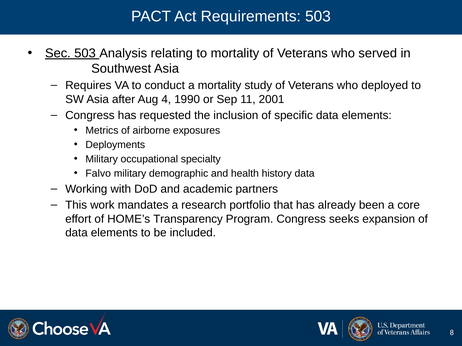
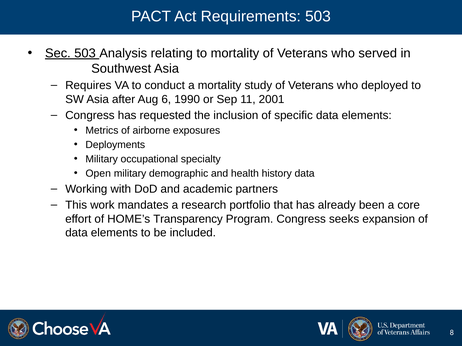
4: 4 -> 6 (166, 99)
Falvo: Falvo -> Open (98, 174)
